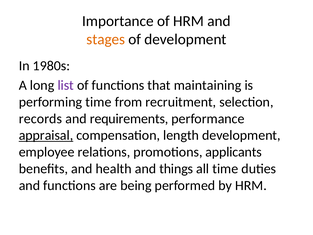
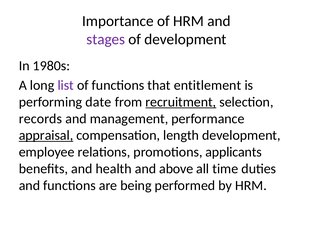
stages colour: orange -> purple (106, 39)
maintaining: maintaining -> entitlement (208, 85)
performing time: time -> date (98, 102)
recruitment underline: none -> present (181, 102)
requirements: requirements -> management (129, 119)
things: things -> above (176, 169)
